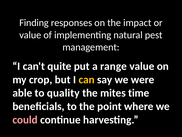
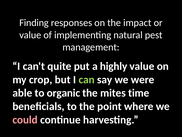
range: range -> highly (114, 66)
can colour: yellow -> light green (87, 79)
quality: quality -> organic (63, 93)
